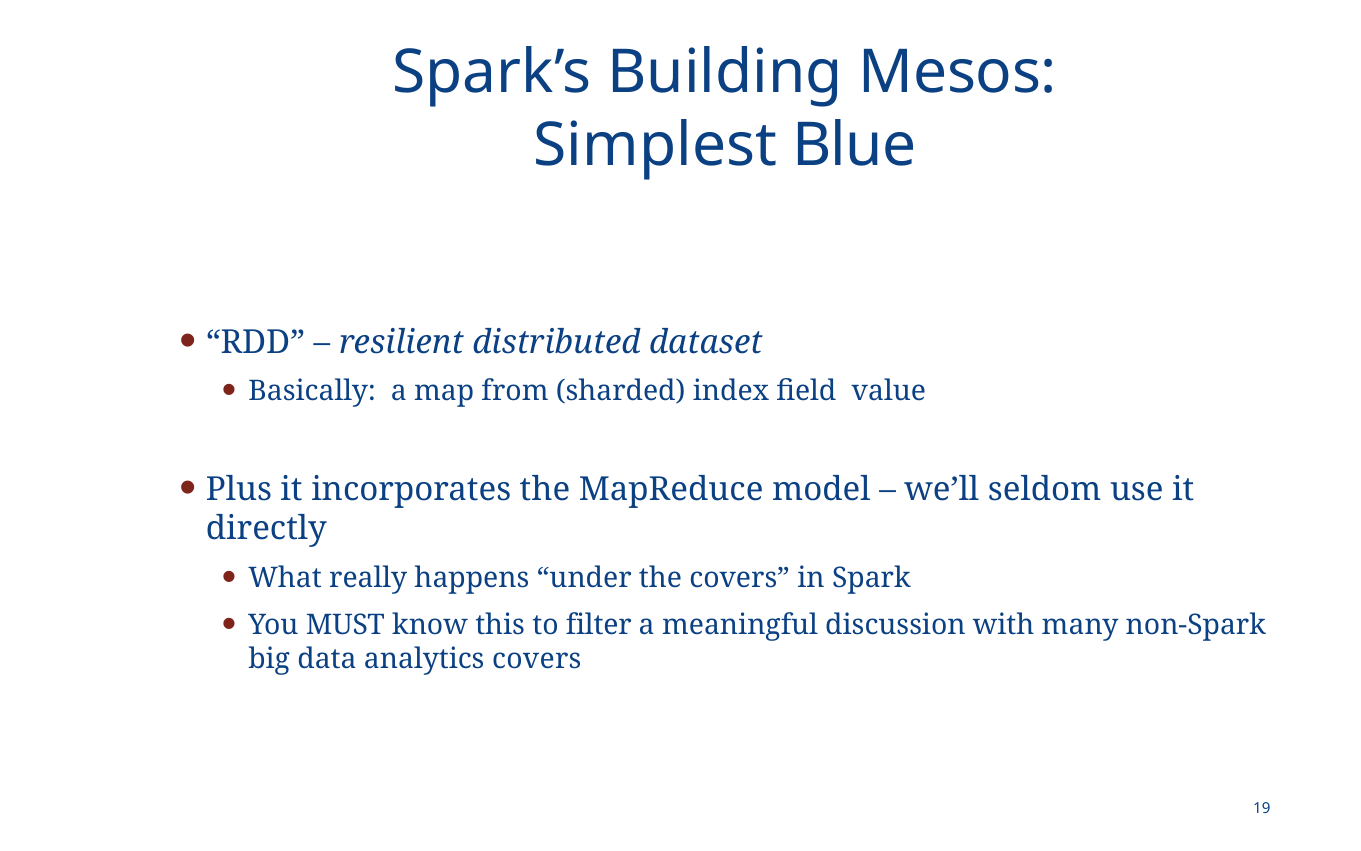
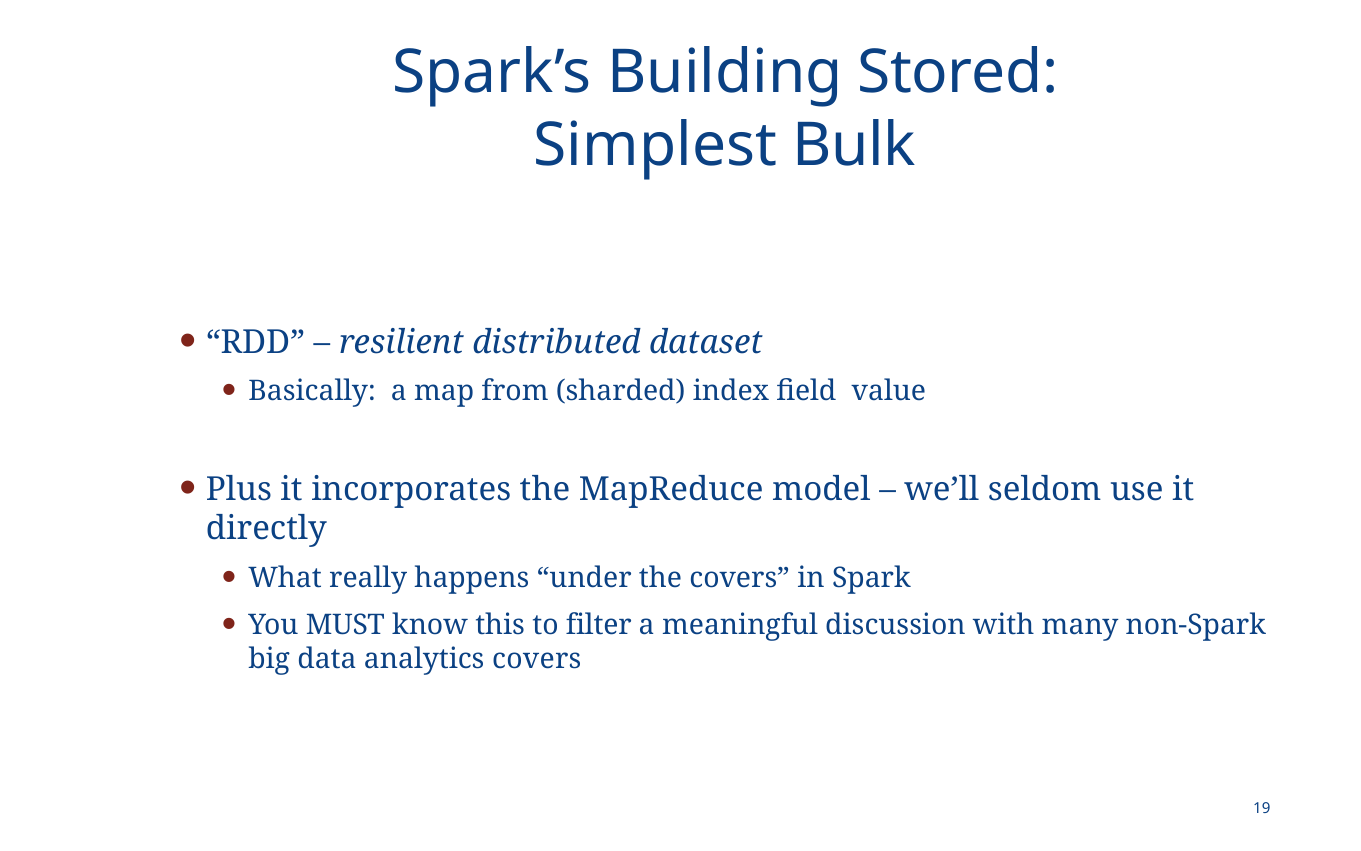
Mesos: Mesos -> Stored (958, 73)
Blue: Blue -> Bulk (854, 145)
